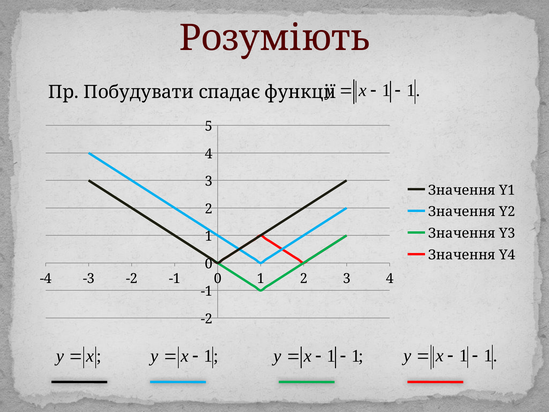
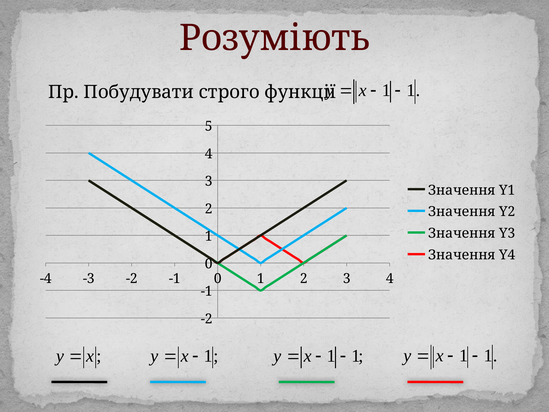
спадає: спадає -> строго (229, 92)
